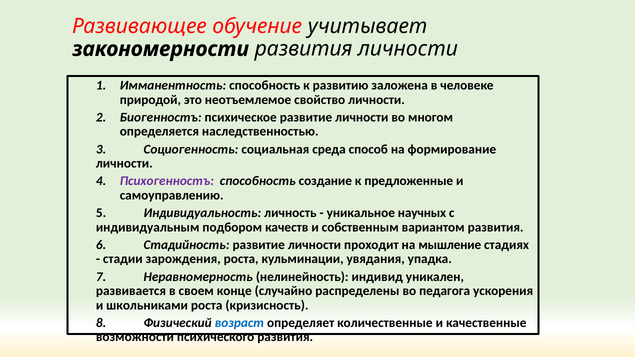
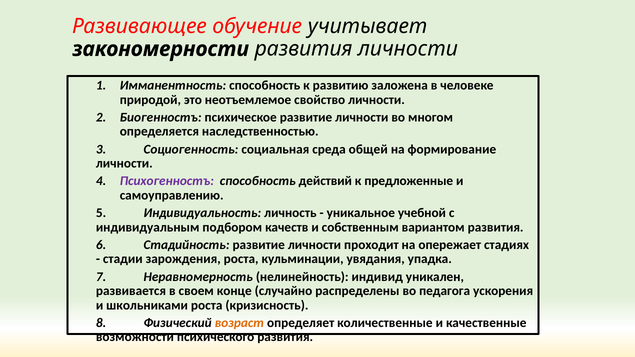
способ: способ -> общей (368, 149)
создание: создание -> действий (325, 181)
научных: научных -> учебной (422, 213)
мышление: мышление -> опережает (450, 245)
возраст colour: blue -> orange (239, 323)
